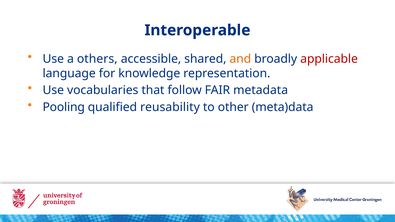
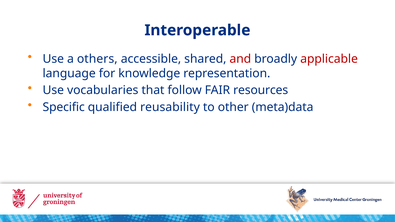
and colour: orange -> red (240, 59)
metadata: metadata -> resources (261, 90)
Pooling: Pooling -> Specific (64, 107)
